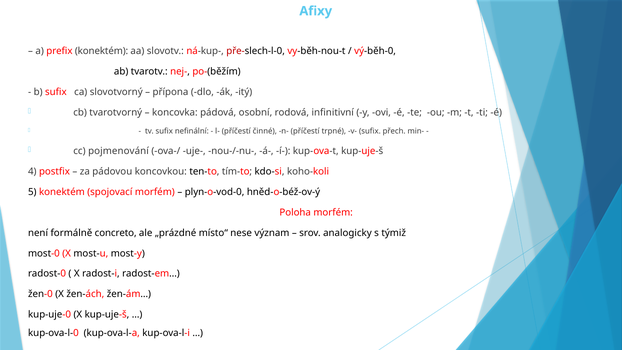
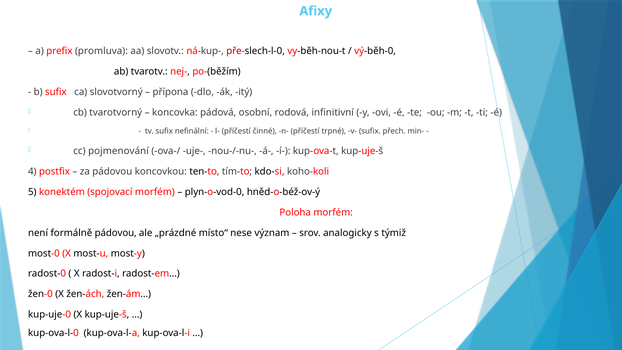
prefix konektém: konektém -> promluva (101, 51)
formálně concreto: concreto -> pádovou (116, 233)
